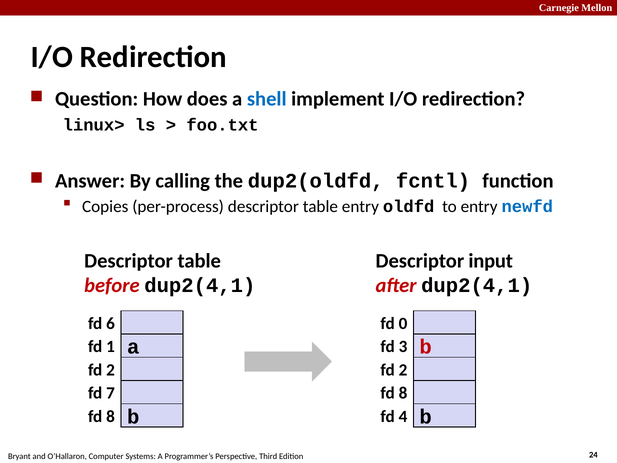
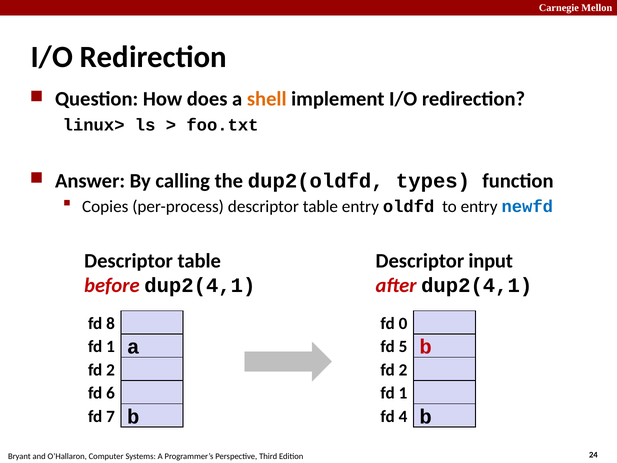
shell colour: blue -> orange (267, 99)
fcntl: fcntl -> types (433, 181)
6: 6 -> 8 (111, 323)
3: 3 -> 5 (403, 347)
7: 7 -> 6 (111, 393)
8: 8 -> 1 (403, 393)
8: 8 -> 7 (111, 416)
